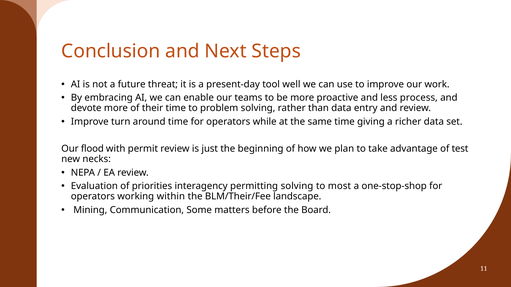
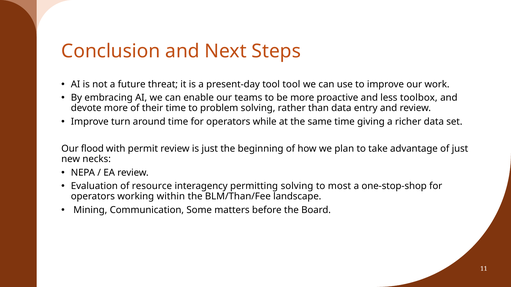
tool well: well -> tool (291, 84)
process: process -> toolbox (419, 98)
of test: test -> just (460, 149)
priorities: priorities -> resource (152, 186)
BLM/Their/Fee: BLM/Their/Fee -> BLM/Than/Fee (238, 197)
